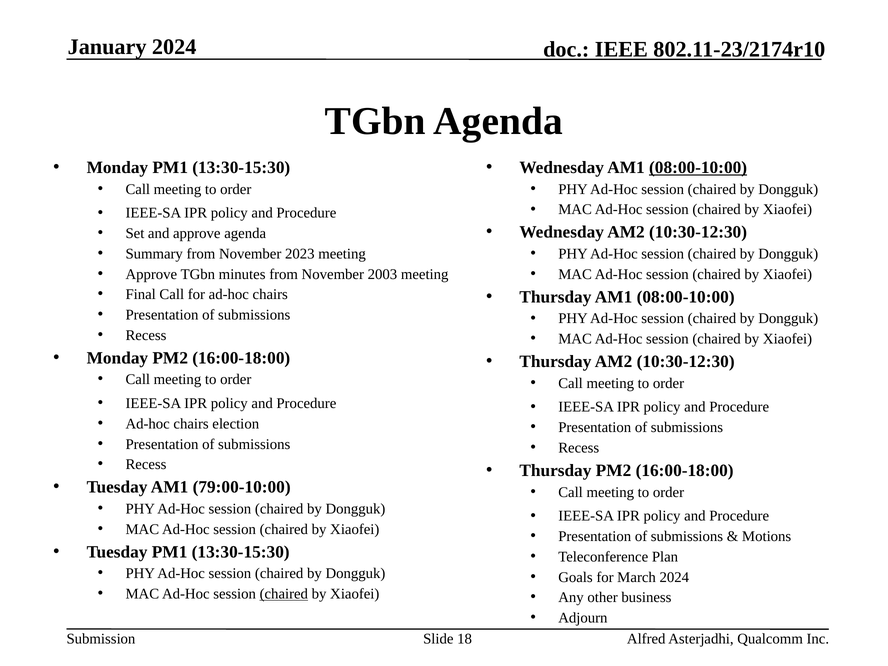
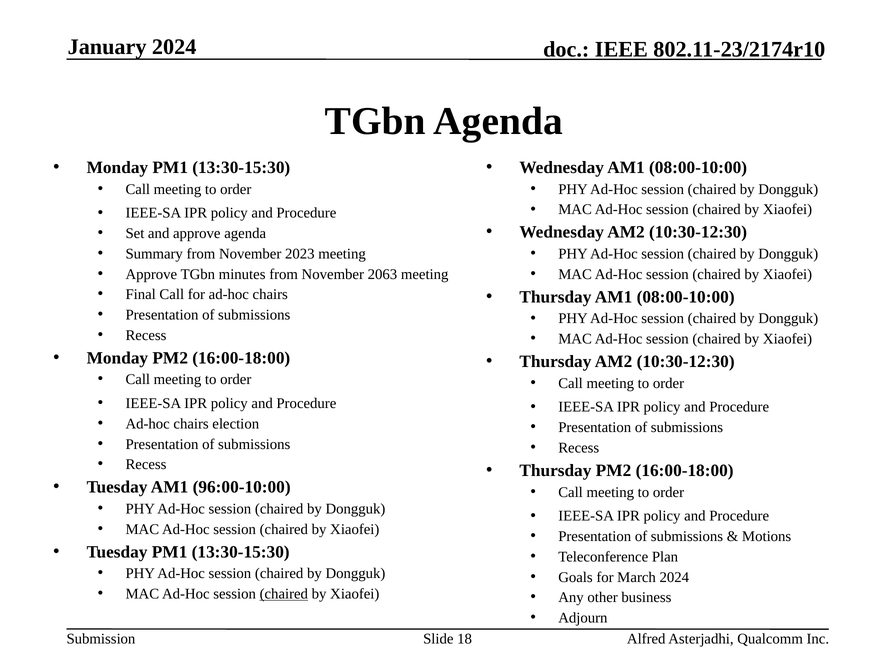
08:00-10:00 underline: present -> none (698, 168)
2003: 2003 -> 2063 (382, 274)
79:00-10:00: 79:00-10:00 -> 96:00-10:00 (242, 487)
